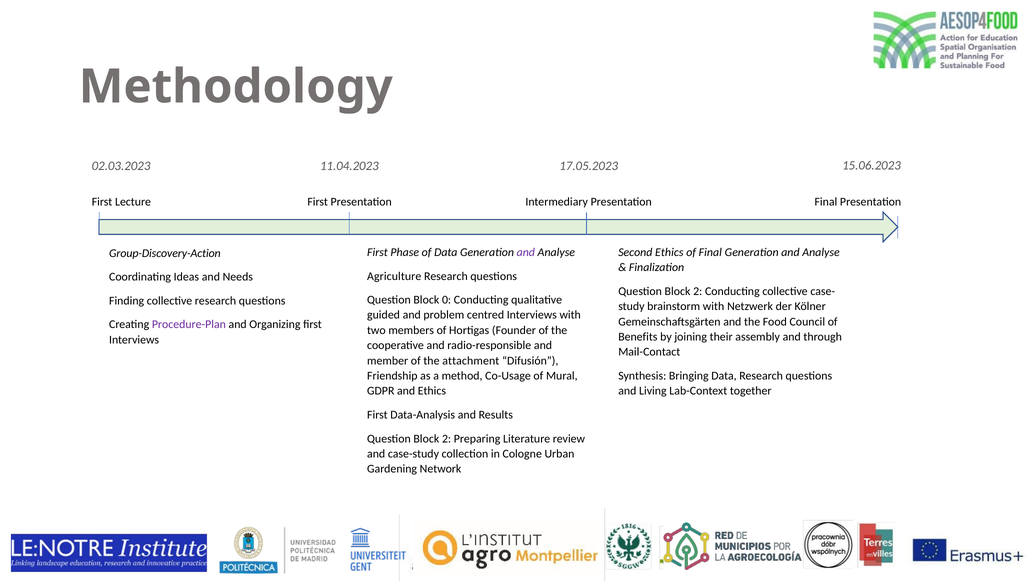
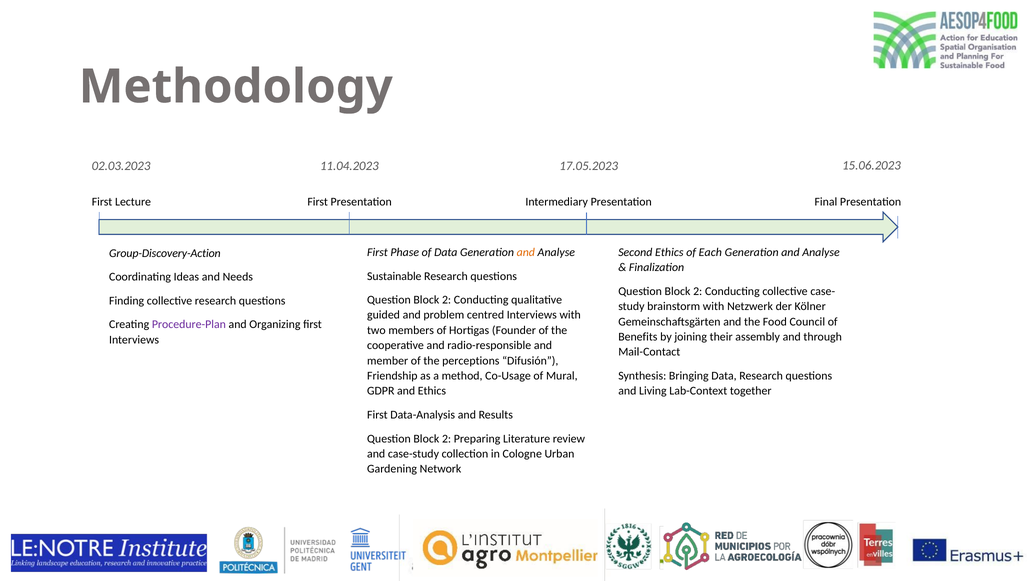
and colour: purple -> orange (526, 252)
of Final: Final -> Each (710, 252)
Agriculture: Agriculture -> Sustainable (394, 276)
0: 0 -> 2 (447, 300)
attachment: attachment -> perceptions (471, 361)
